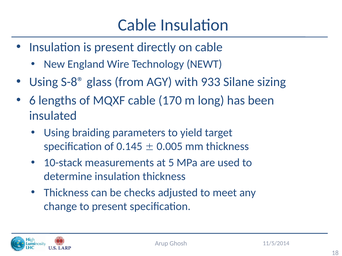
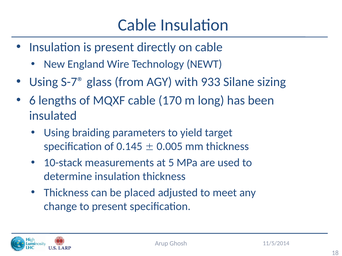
S-8®: S-8® -> S-7® (72, 82)
checks: checks -> placed (140, 193)
